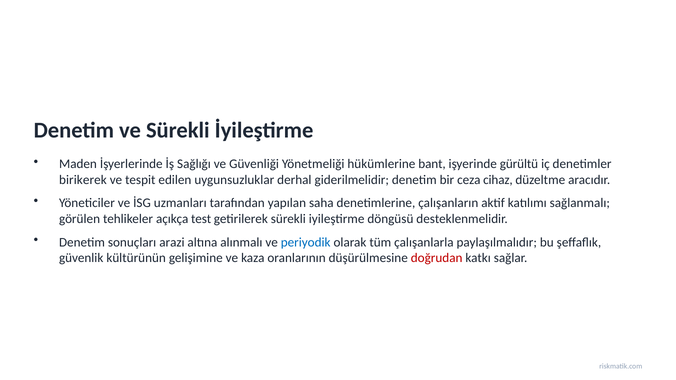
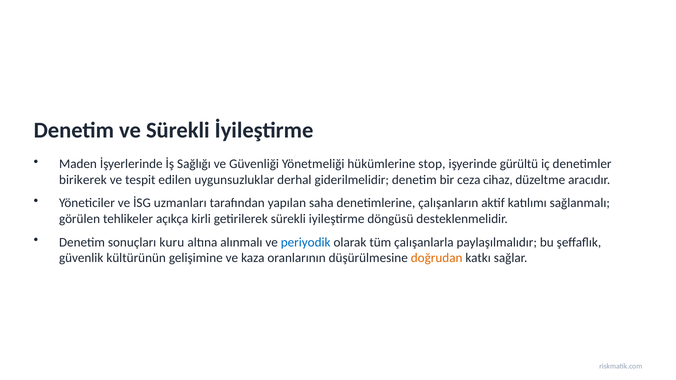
bant: bant -> stop (432, 164)
test: test -> kirli (201, 219)
arazi: arazi -> kuru (172, 242)
doğrudan colour: red -> orange (437, 258)
